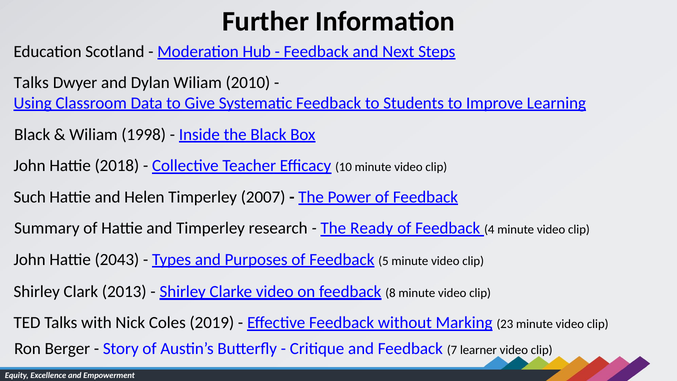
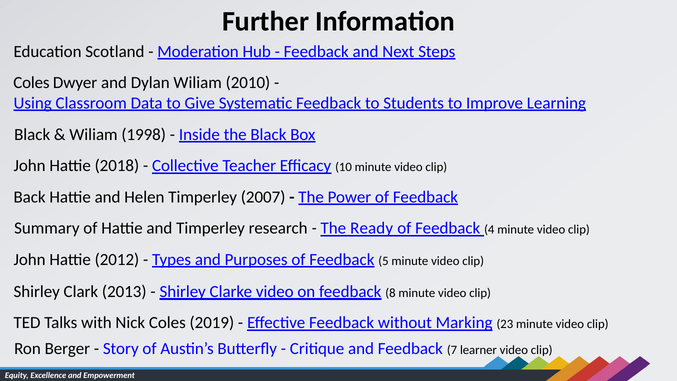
Talks: Talks -> Coles (31, 83)
Such: Such -> Back (30, 197)
2043: 2043 -> 2012 (117, 259)
